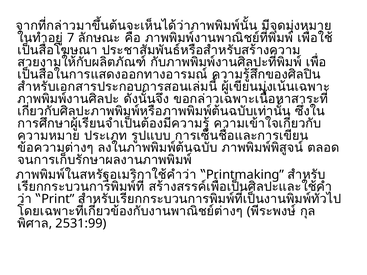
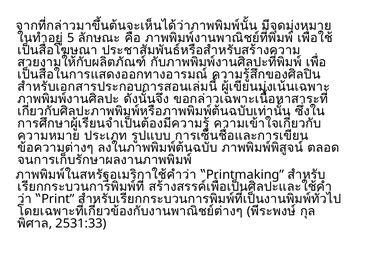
7: 7 -> 5 (71, 38)
2531:99: 2531:99 -> 2531:33 (81, 224)
